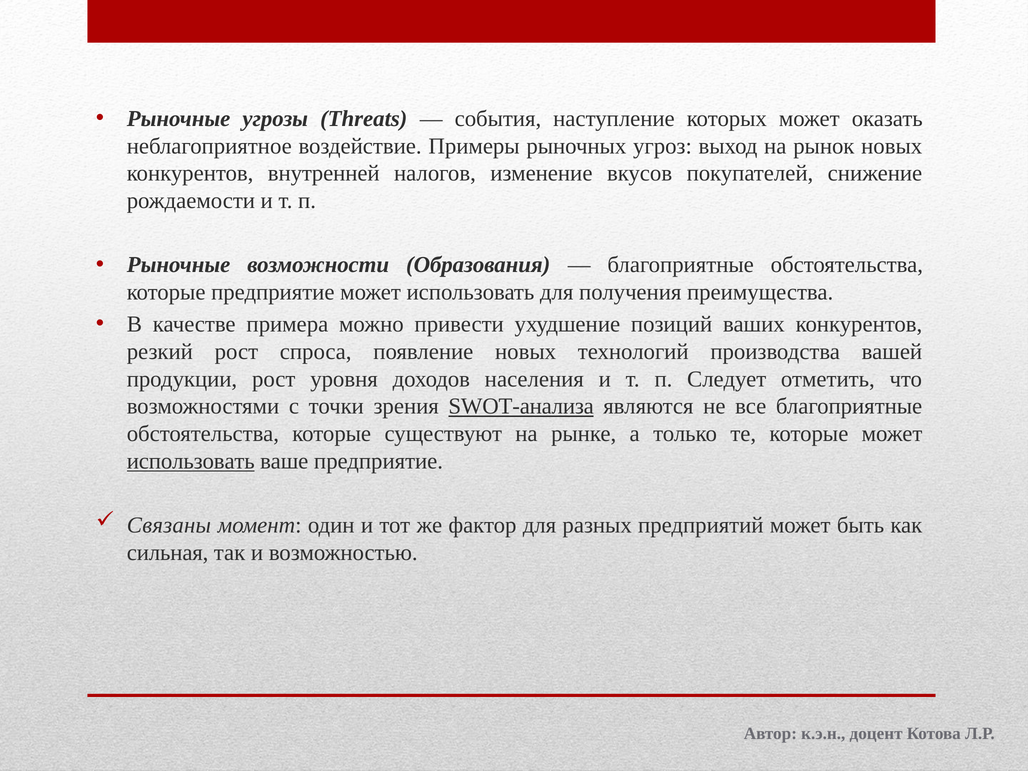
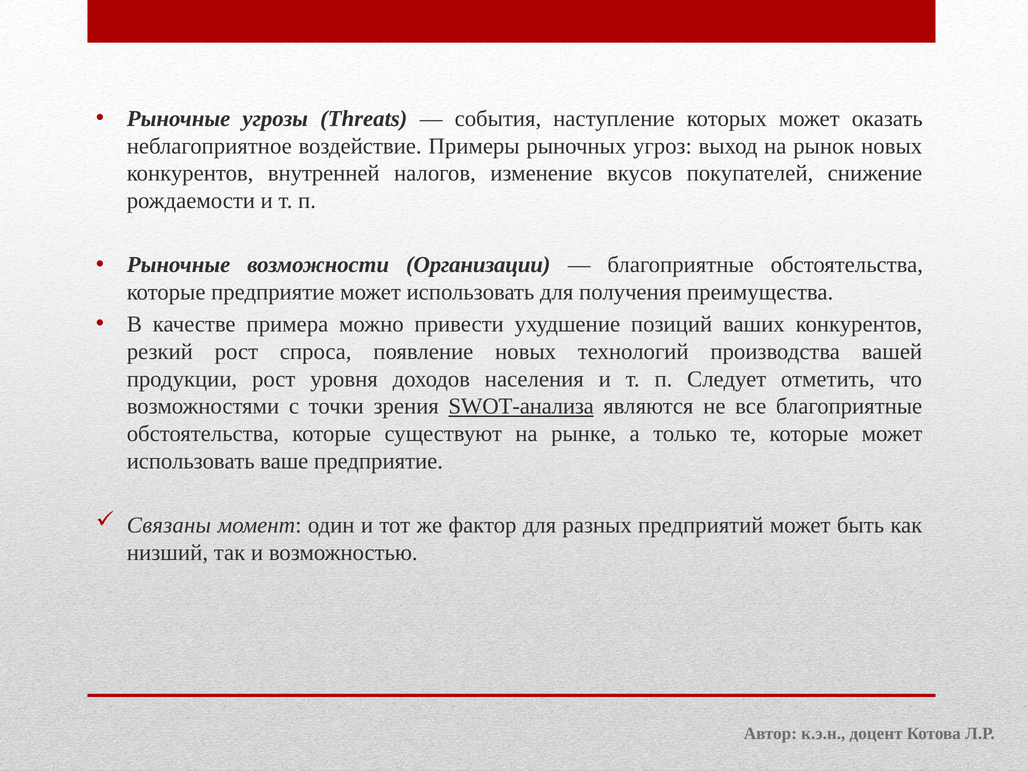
Образования: Образования -> Организации (478, 265)
использовать underline: present -> none (191, 461)
сильная: сильная -> низший (167, 553)
